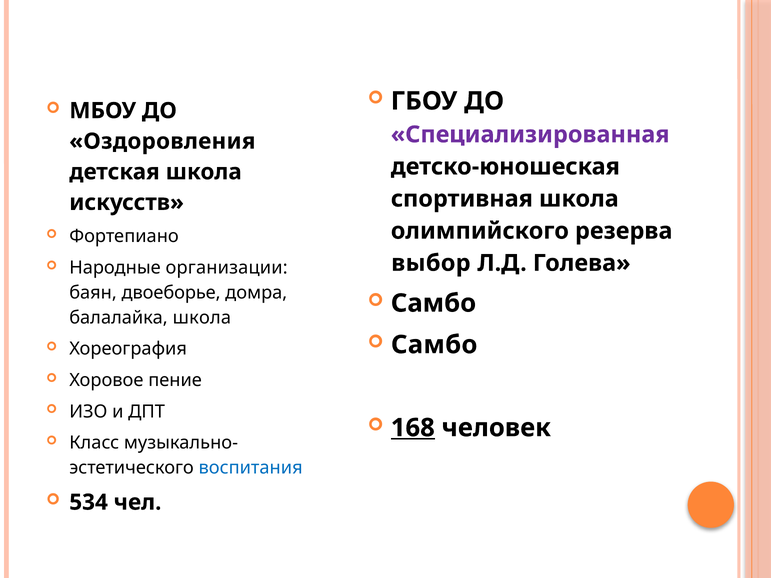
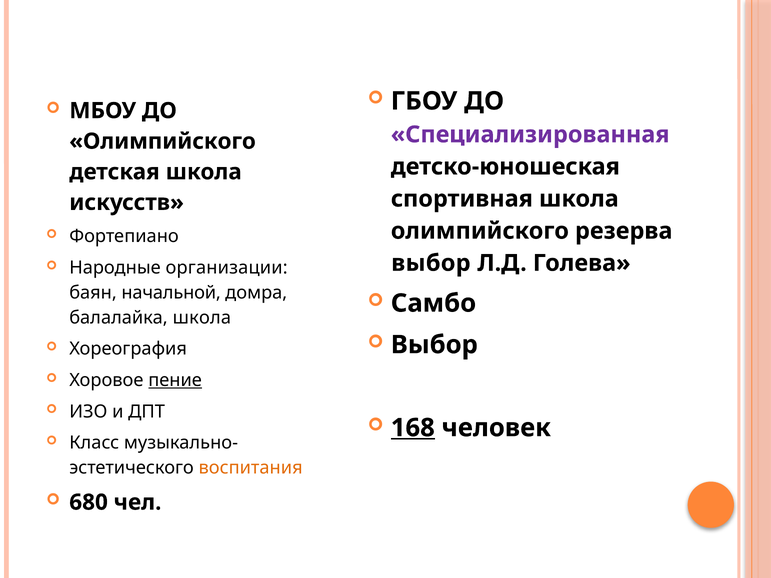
Оздоровления: Оздоровления -> Олимпийского (163, 141)
двоеборье: двоеборье -> начальной (171, 293)
Самбо: Самбо -> Выбор (434, 345)
пение underline: none -> present (175, 380)
воспитания colour: blue -> orange (251, 468)
534: 534 -> 680 (89, 502)
